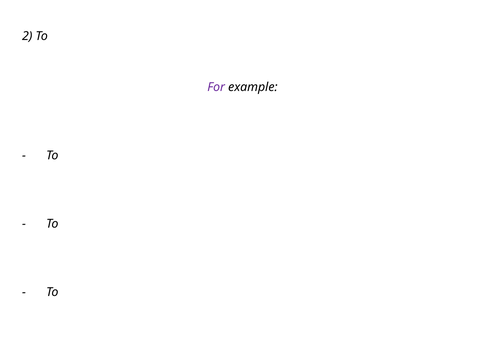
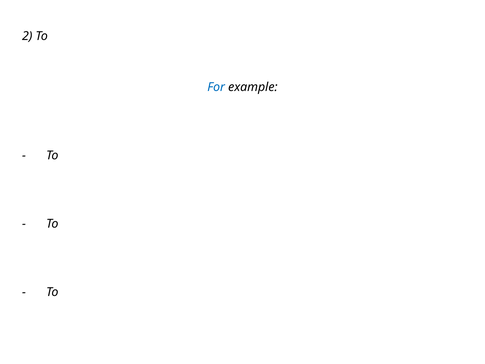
For colour: purple -> blue (216, 87)
